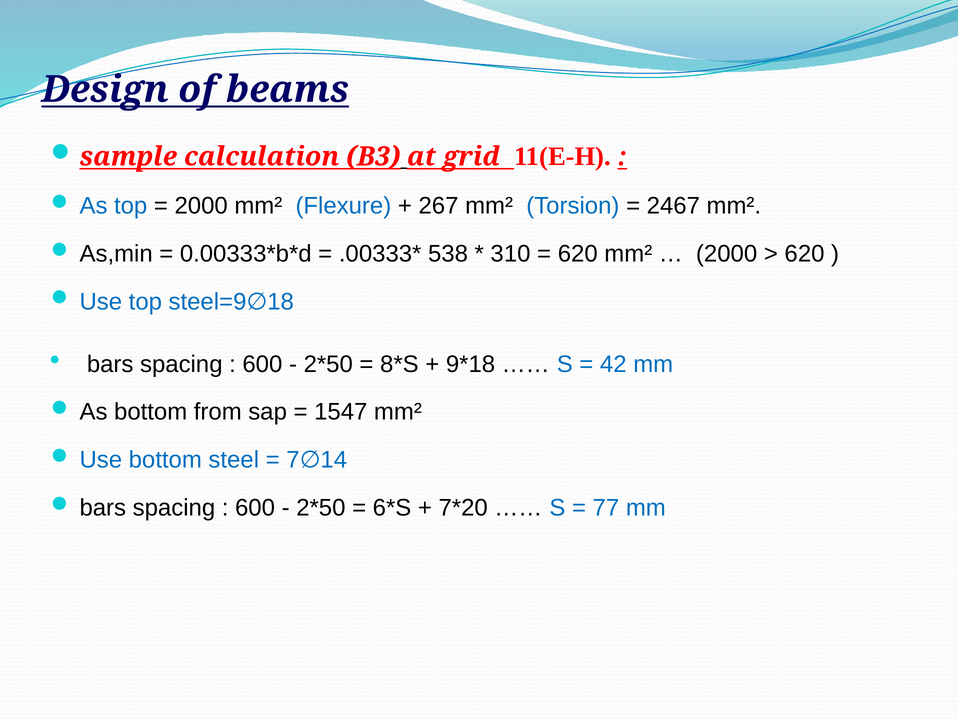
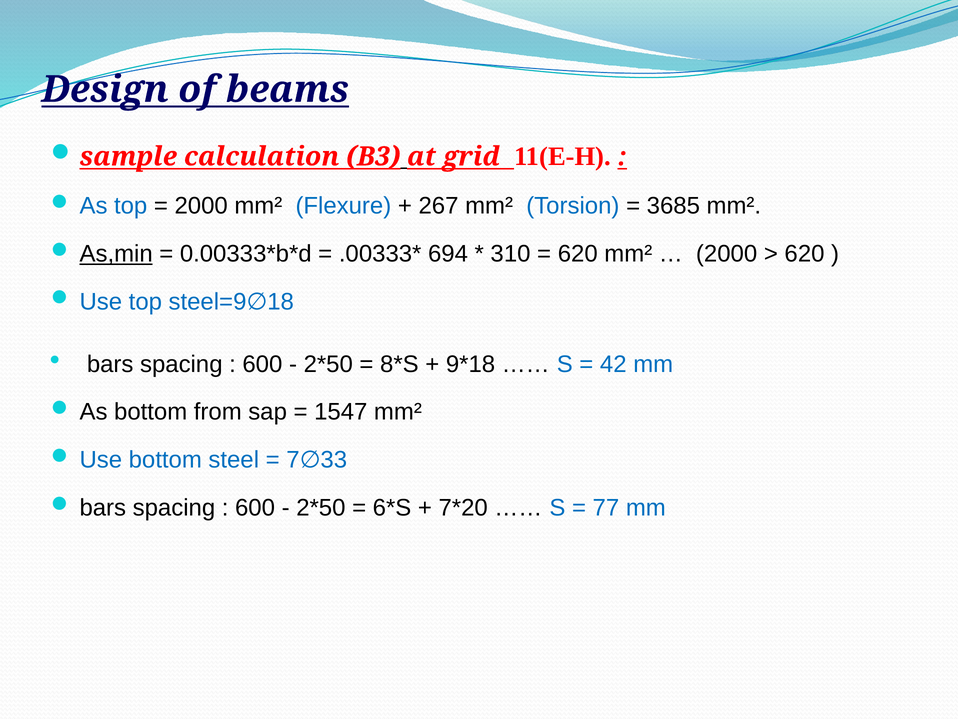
2467: 2467 -> 3685 (673, 206)
As,min underline: none -> present (116, 254)
538: 538 -> 694 (448, 254)
14: 14 -> 33 (334, 460)
